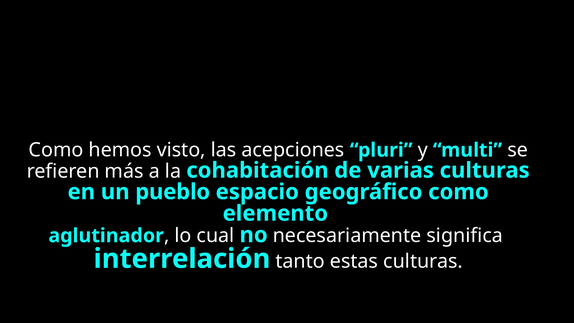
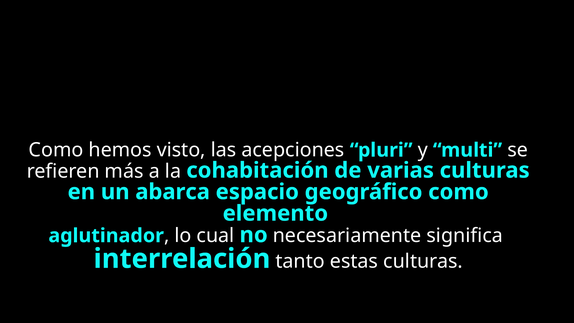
pueblo: pueblo -> abarca (173, 192)
